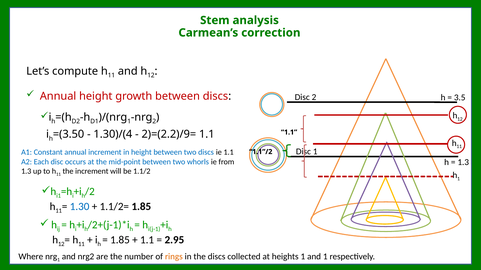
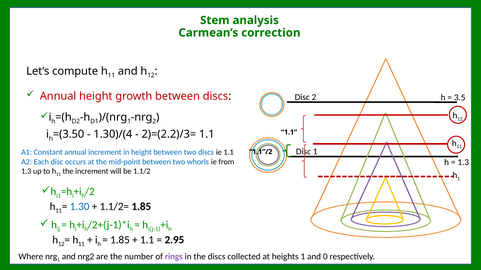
2)=(2.2)/9=: 2)=(2.2)/9= -> 2)=(2.2)/3= (169, 135)
rings colour: orange -> purple (174, 257)
and 1: 1 -> 0 (325, 257)
